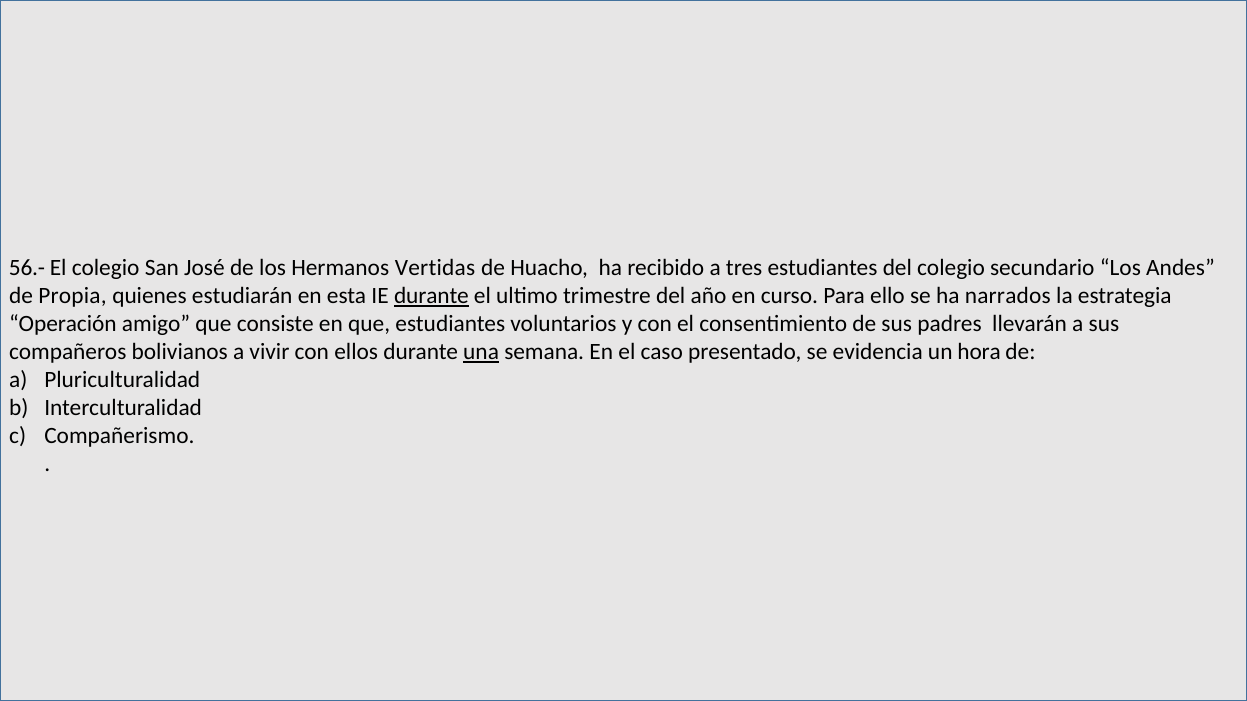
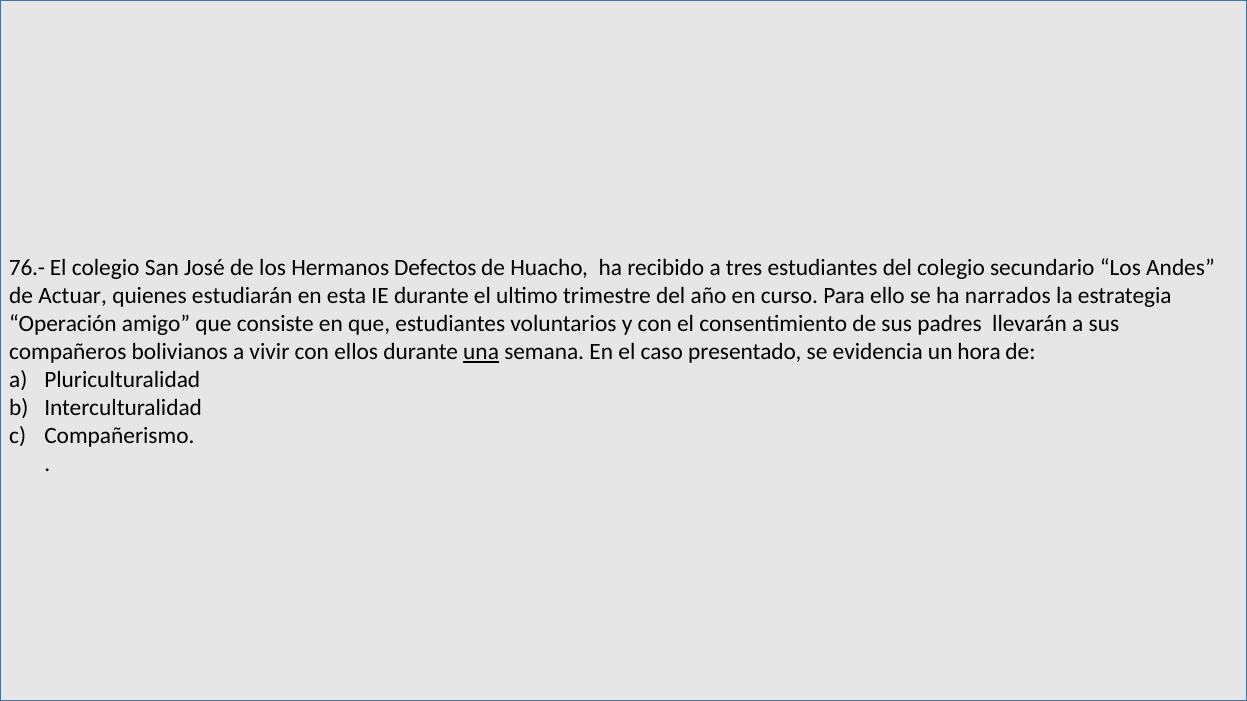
56.-: 56.- -> 76.- (27, 268)
Vertidas: Vertidas -> Defectos (435, 268)
Propia: Propia -> Actuar (73, 296)
durante underline: present -> none (431, 296)
